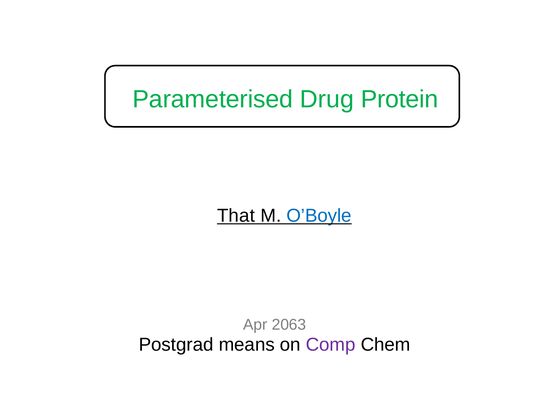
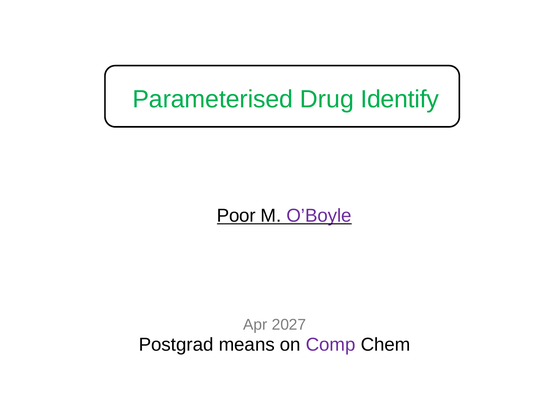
Protein: Protein -> Identify (400, 99)
That: That -> Poor (236, 216)
O’Boyle colour: blue -> purple (319, 216)
2063: 2063 -> 2027 (289, 325)
